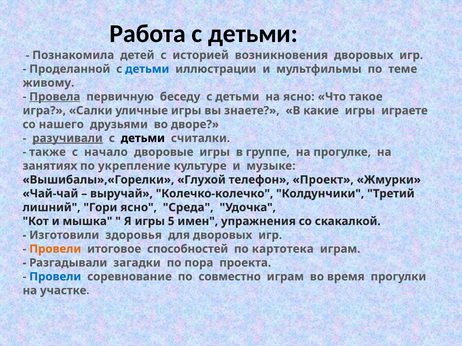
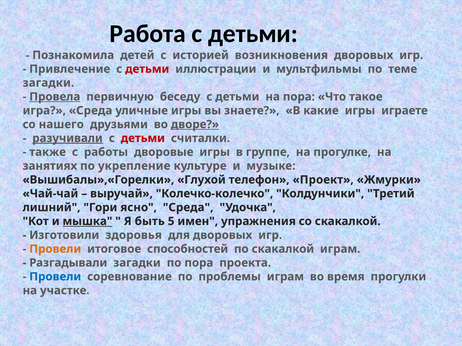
Проделанной: Проделанной -> Привлечение (70, 69)
детьми colour: blue -> red (147, 69)
живому: живому -> загадки (48, 83)
на ясно: ясно -> пора (299, 97)
игра Салки: Салки -> Среда (91, 111)
дворе underline: none -> present (195, 125)
детьми colour: black -> red (143, 138)
начало: начало -> работы (106, 152)
мышка underline: none -> present (87, 222)
Я игры: игры -> быть (150, 222)
по картотека: картотека -> скакалкой (283, 249)
совместно: совместно -> проблемы (230, 277)
